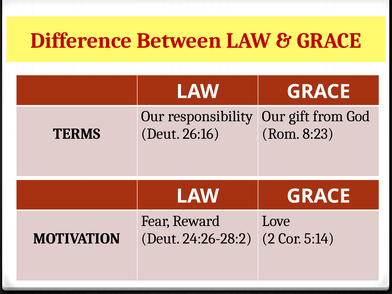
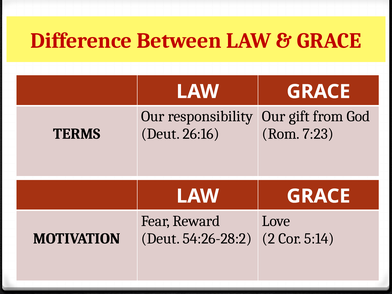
8:23: 8:23 -> 7:23 (318, 134)
24:26-28:2: 24:26-28:2 -> 54:26-28:2 (217, 239)
